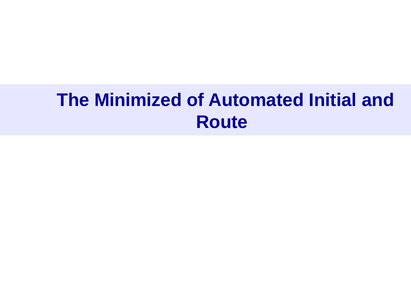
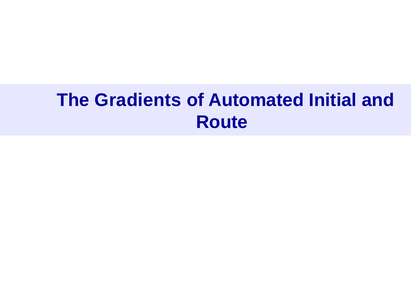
Minimized: Minimized -> Gradients (138, 100)
